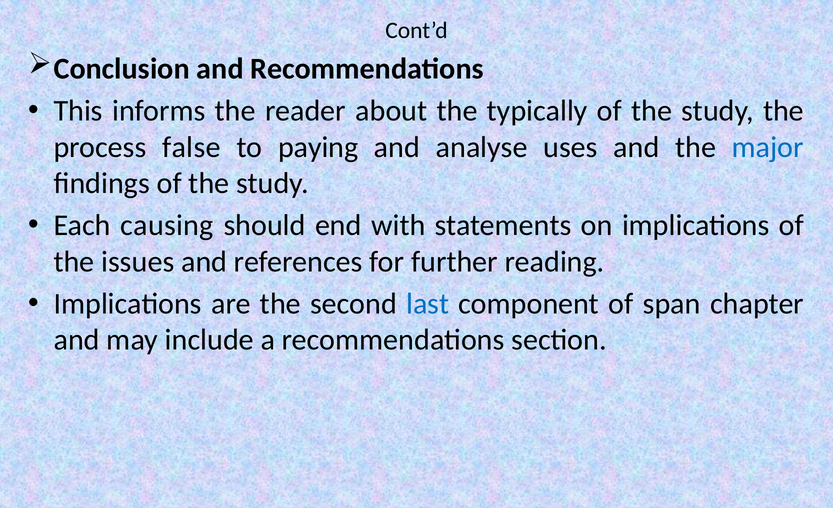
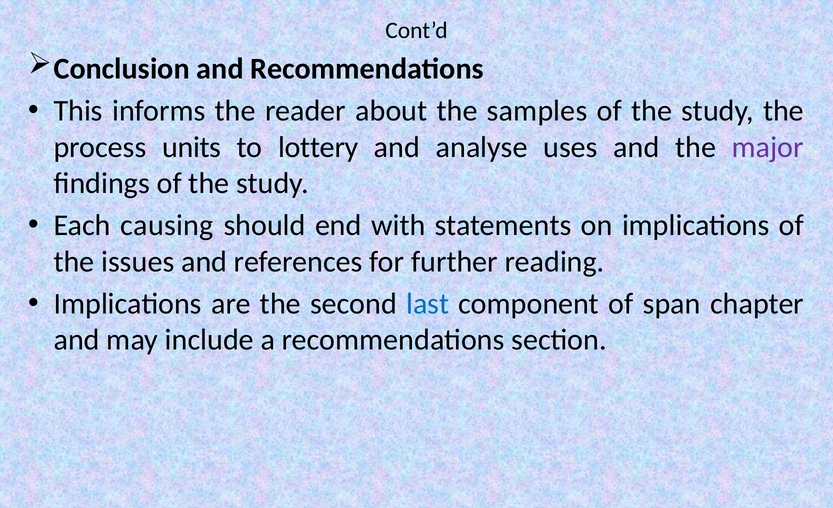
typically: typically -> samples (537, 111)
false: false -> units (192, 147)
paying: paying -> lottery (318, 147)
major colour: blue -> purple (768, 147)
